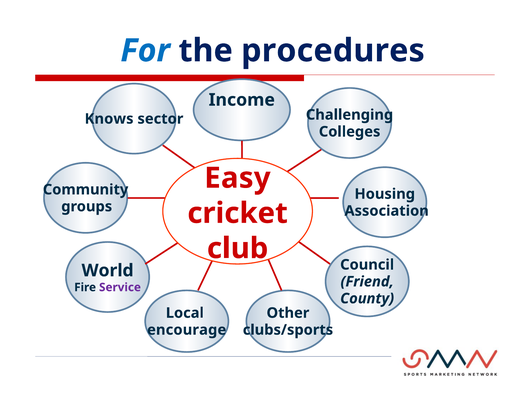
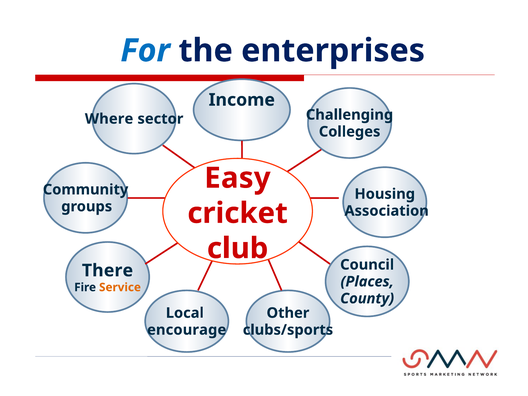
procedures: procedures -> enterprises (333, 51)
Knows: Knows -> Where (109, 119)
World: World -> There (107, 271)
Friend: Friend -> Places (367, 282)
Service colour: purple -> orange (120, 287)
